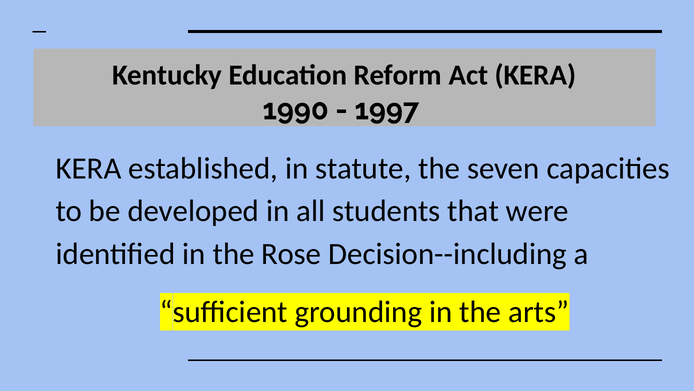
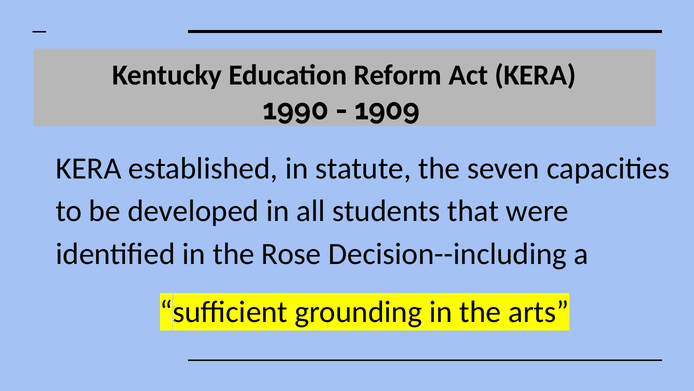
1997: 1997 -> 1909 (387, 110)
